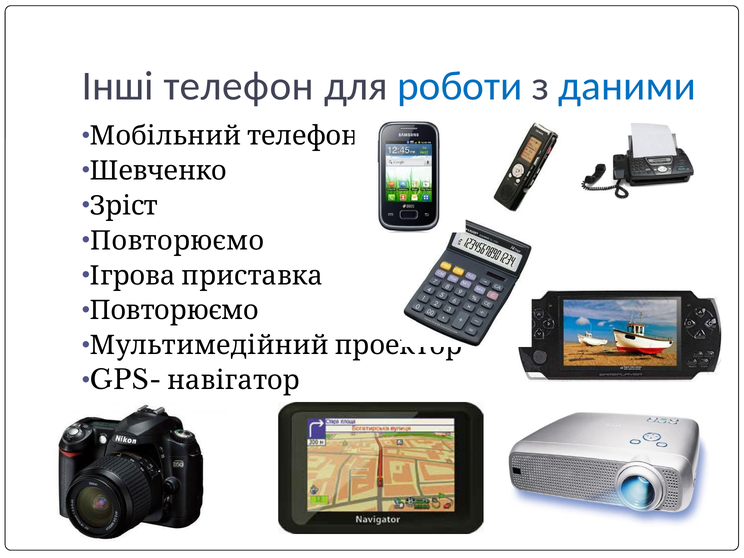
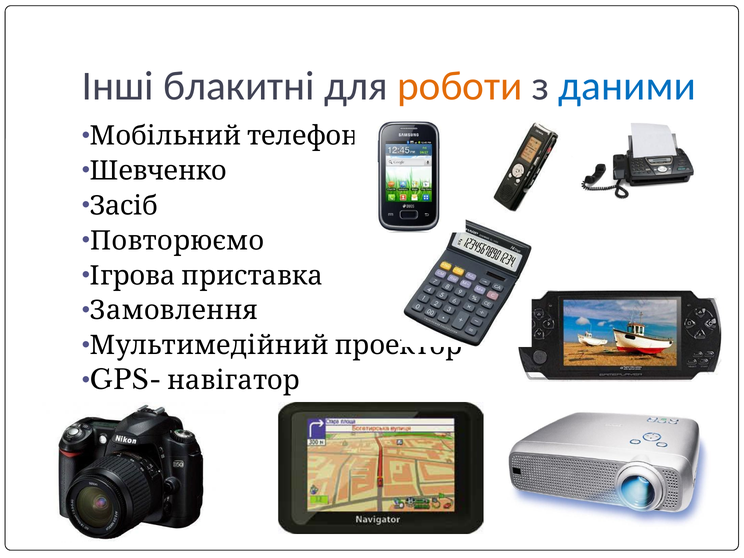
телефон: телефон -> блакитні (239, 86)
роботи colour: blue -> orange (460, 86)
Зріст: Зріст -> Засіб (124, 206)
Повторюємо: Повторюємо -> Замовлення (174, 311)
